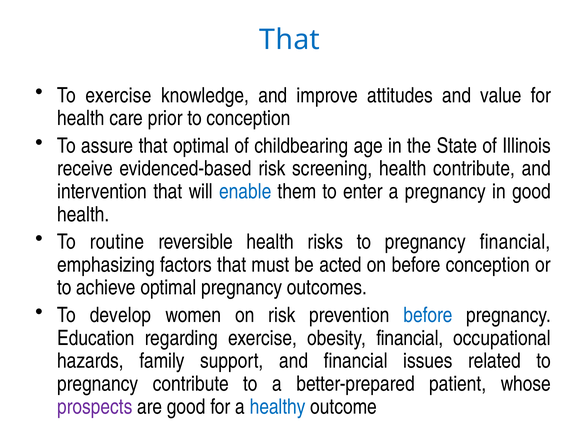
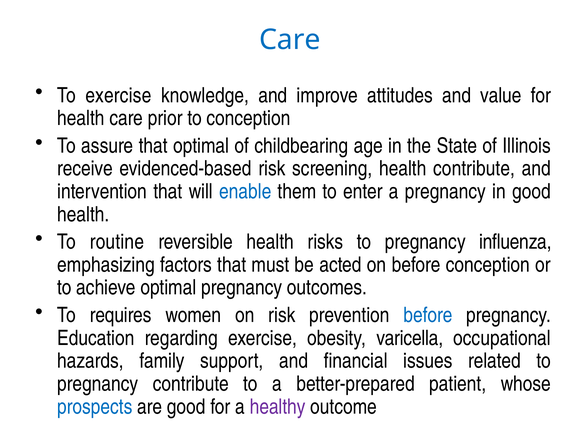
That: That -> Care (290, 40)
pregnancy financial: financial -> influenza (515, 242)
develop: develop -> requires (121, 315)
obesity financial: financial -> varicella (410, 338)
prospects colour: purple -> blue (95, 407)
healthy colour: blue -> purple (278, 407)
